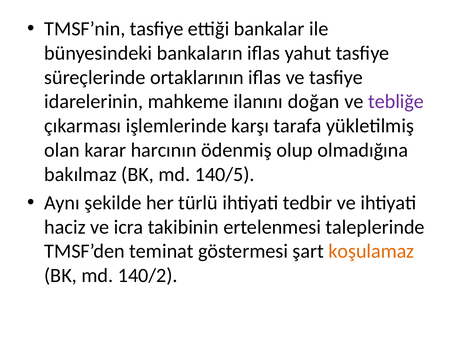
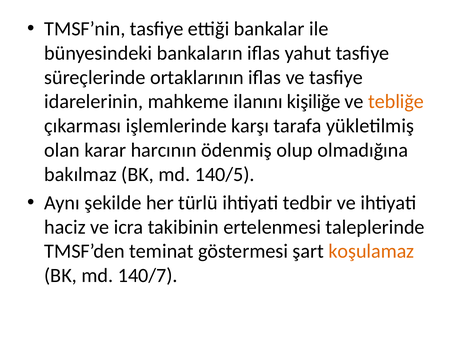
doğan: doğan -> kişiliğe (314, 101)
tebliğe colour: purple -> orange (396, 101)
140/2: 140/2 -> 140/7 (148, 275)
